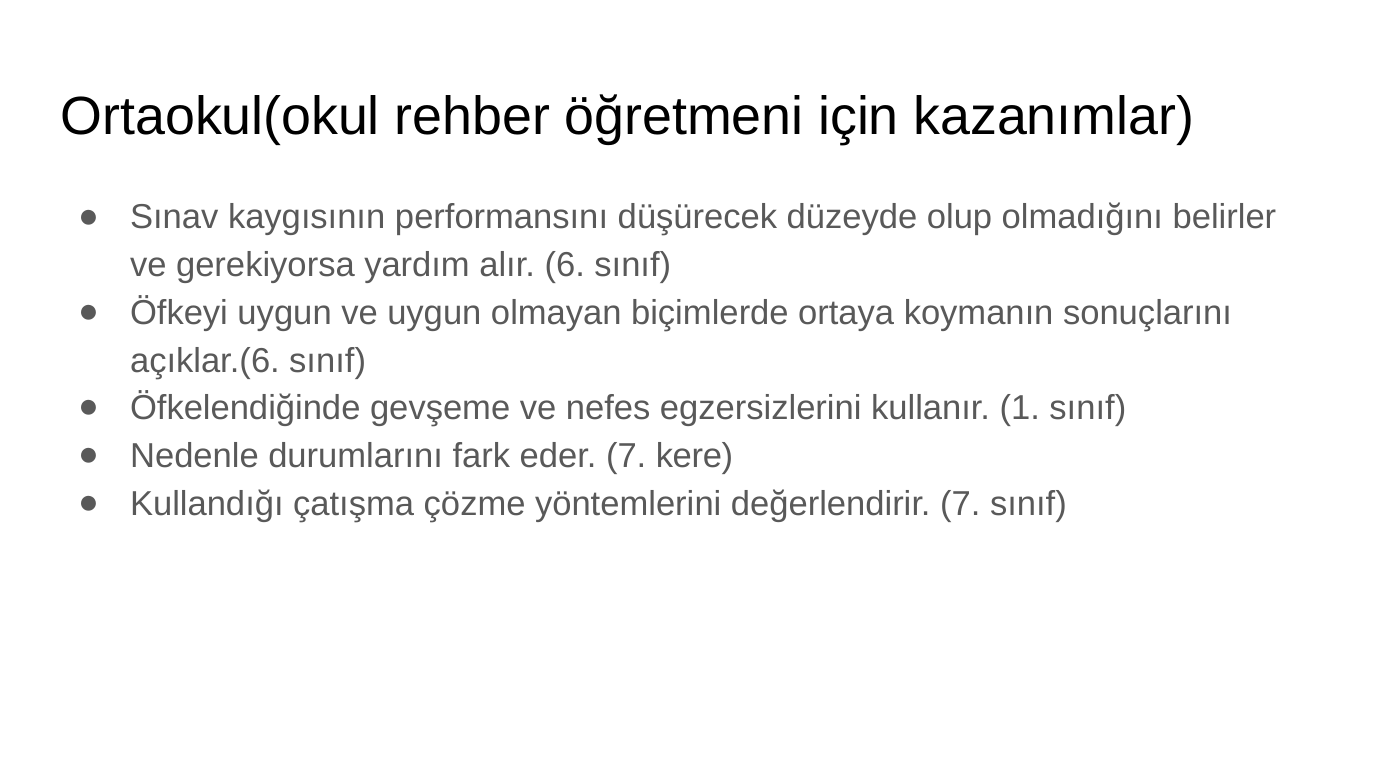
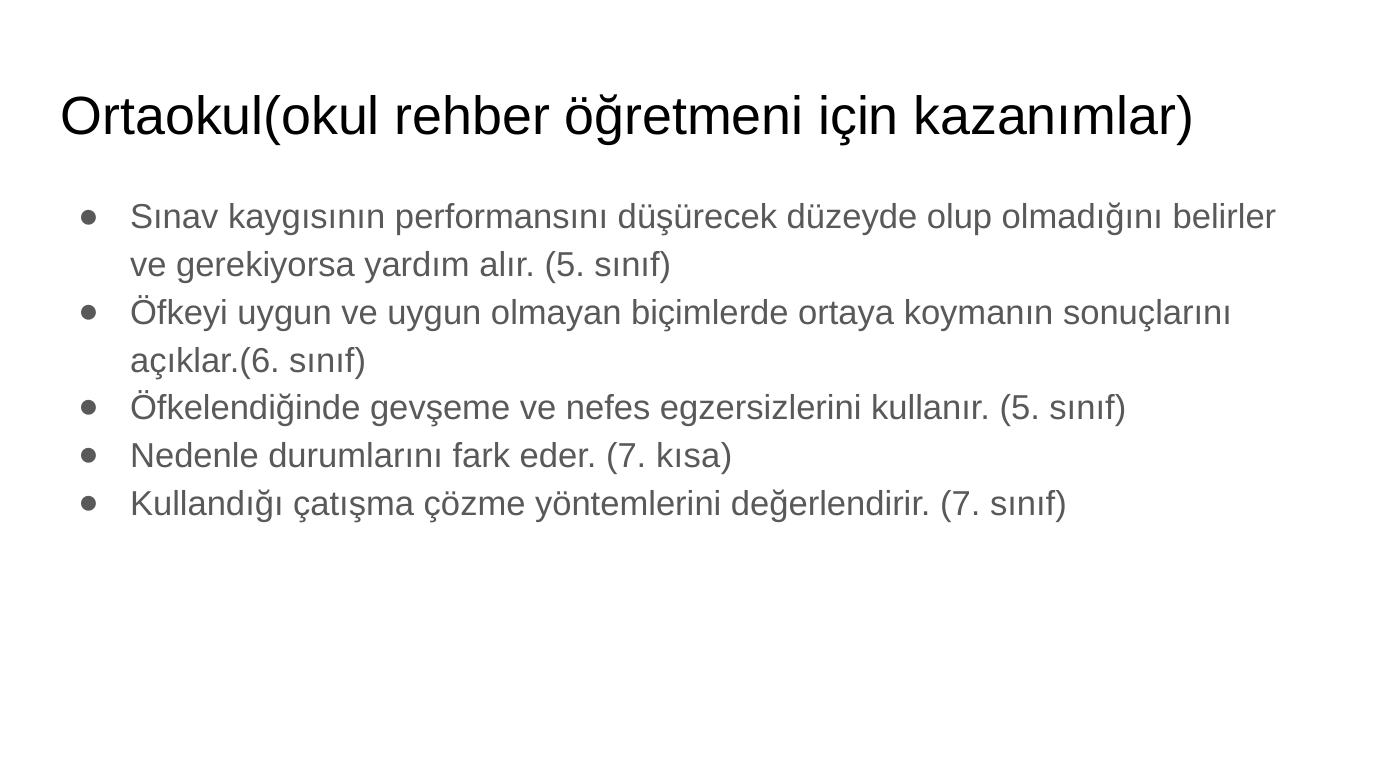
alır 6: 6 -> 5 (565, 265)
kullanır 1: 1 -> 5 (1020, 408)
kere: kere -> kısa (694, 456)
